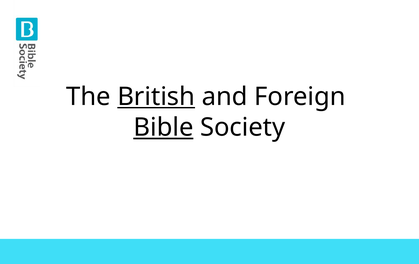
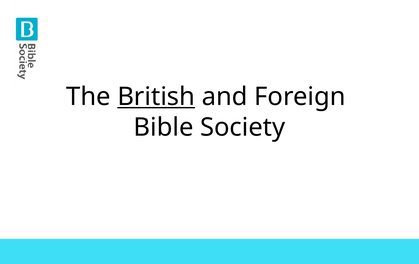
Bible underline: present -> none (163, 127)
